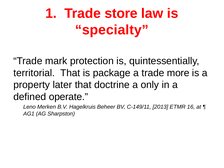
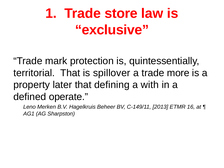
specialty: specialty -> exclusive (112, 30)
package: package -> spillover (112, 73)
doctrine: doctrine -> defining (112, 85)
only: only -> with (150, 85)
